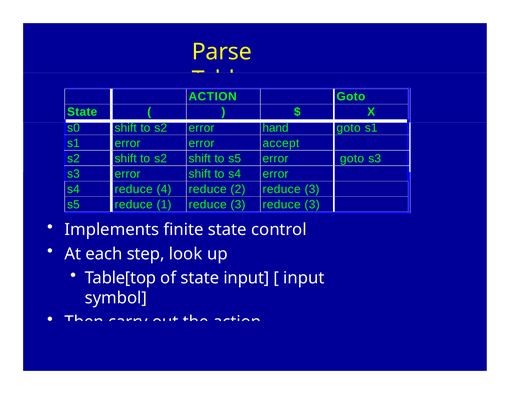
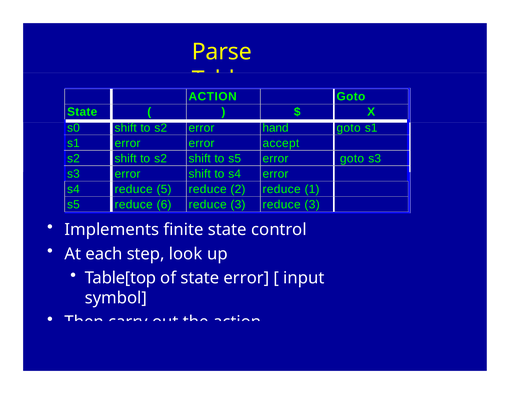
4: 4 -> 5 (164, 189)
2 reduce 3: 3 -> 1 (312, 189)
1: 1 -> 6 (164, 205)
state input: input -> error (246, 278)
